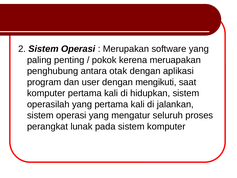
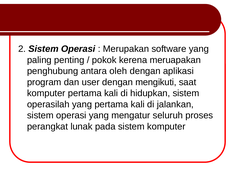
otak: otak -> oleh (118, 71)
